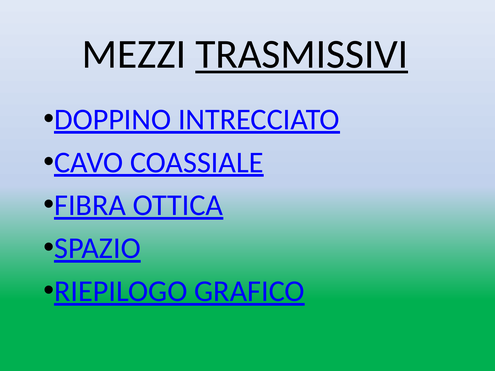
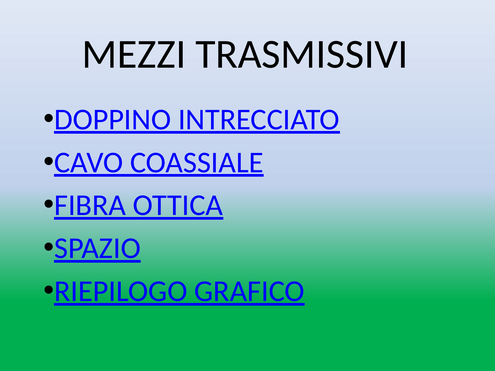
TRASMISSIVI underline: present -> none (302, 54)
